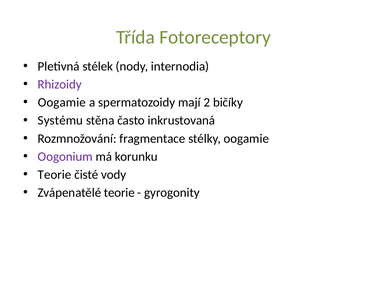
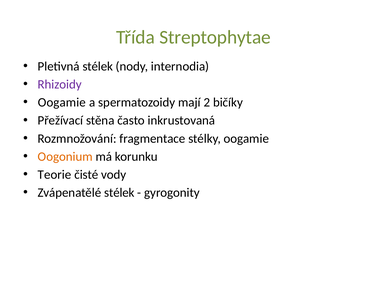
Fotoreceptory: Fotoreceptory -> Streptophytae (215, 37)
Systému: Systému -> Přežívací (60, 121)
Oogonium colour: purple -> orange (65, 157)
Zvápenatělé teorie: teorie -> stélek (119, 193)
